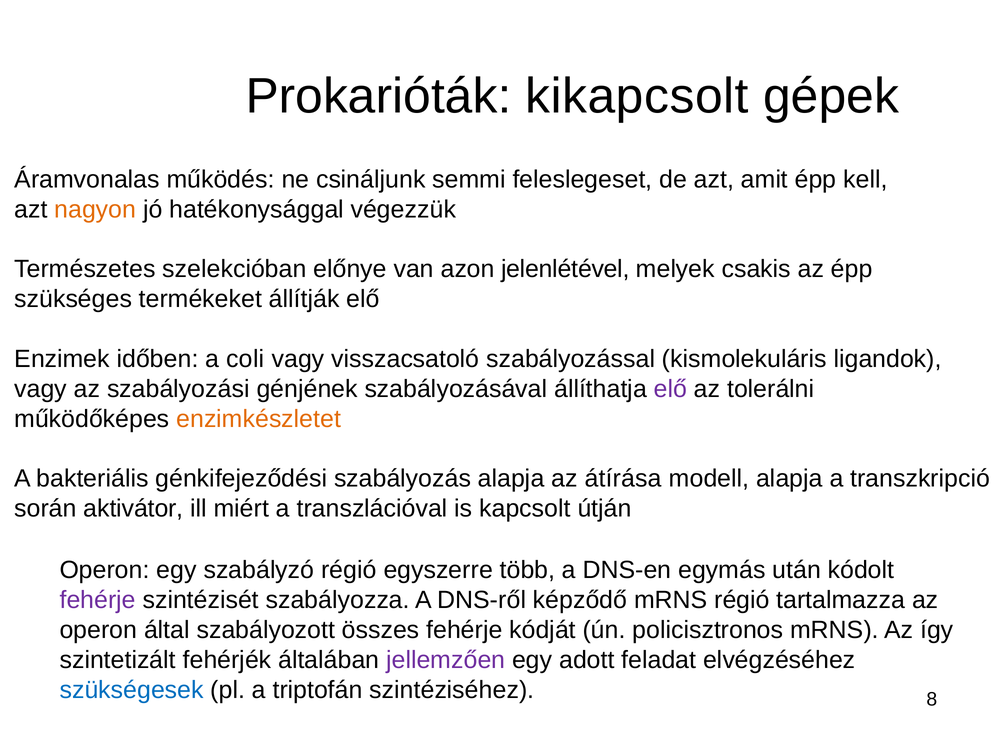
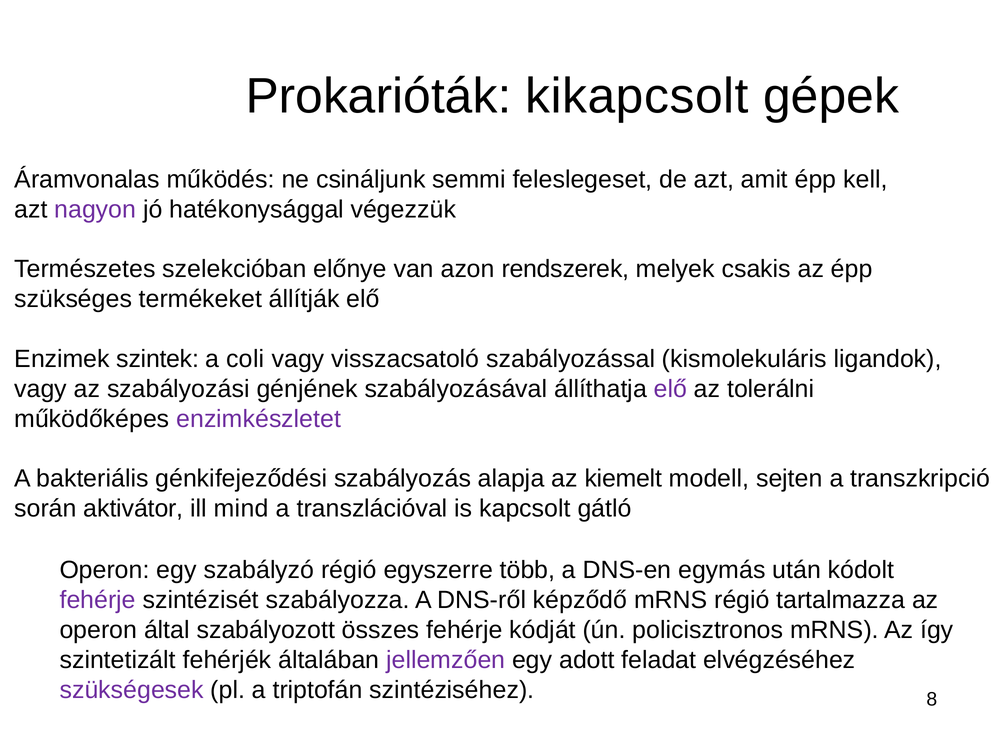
nagyon colour: orange -> purple (95, 209)
jelenlétével: jelenlétével -> rendszerek (565, 269)
időben: időben -> szintek (158, 359)
enzimkészletet colour: orange -> purple (259, 419)
átírása: átírása -> kiemelt (623, 479)
modell alapja: alapja -> sejten (789, 479)
miért: miért -> mind (241, 508)
útján: útján -> gátló (605, 508)
szükségesek colour: blue -> purple (132, 690)
